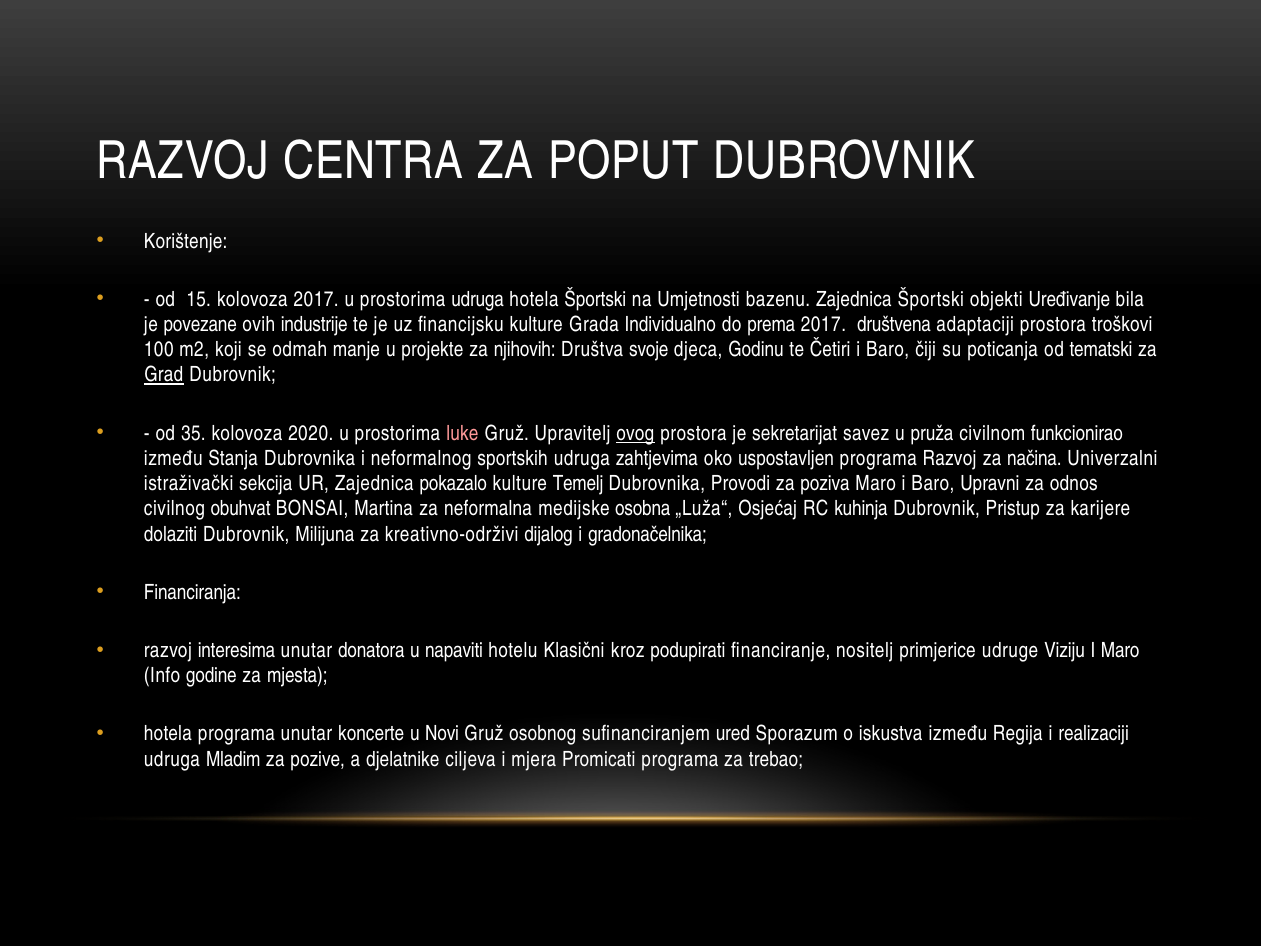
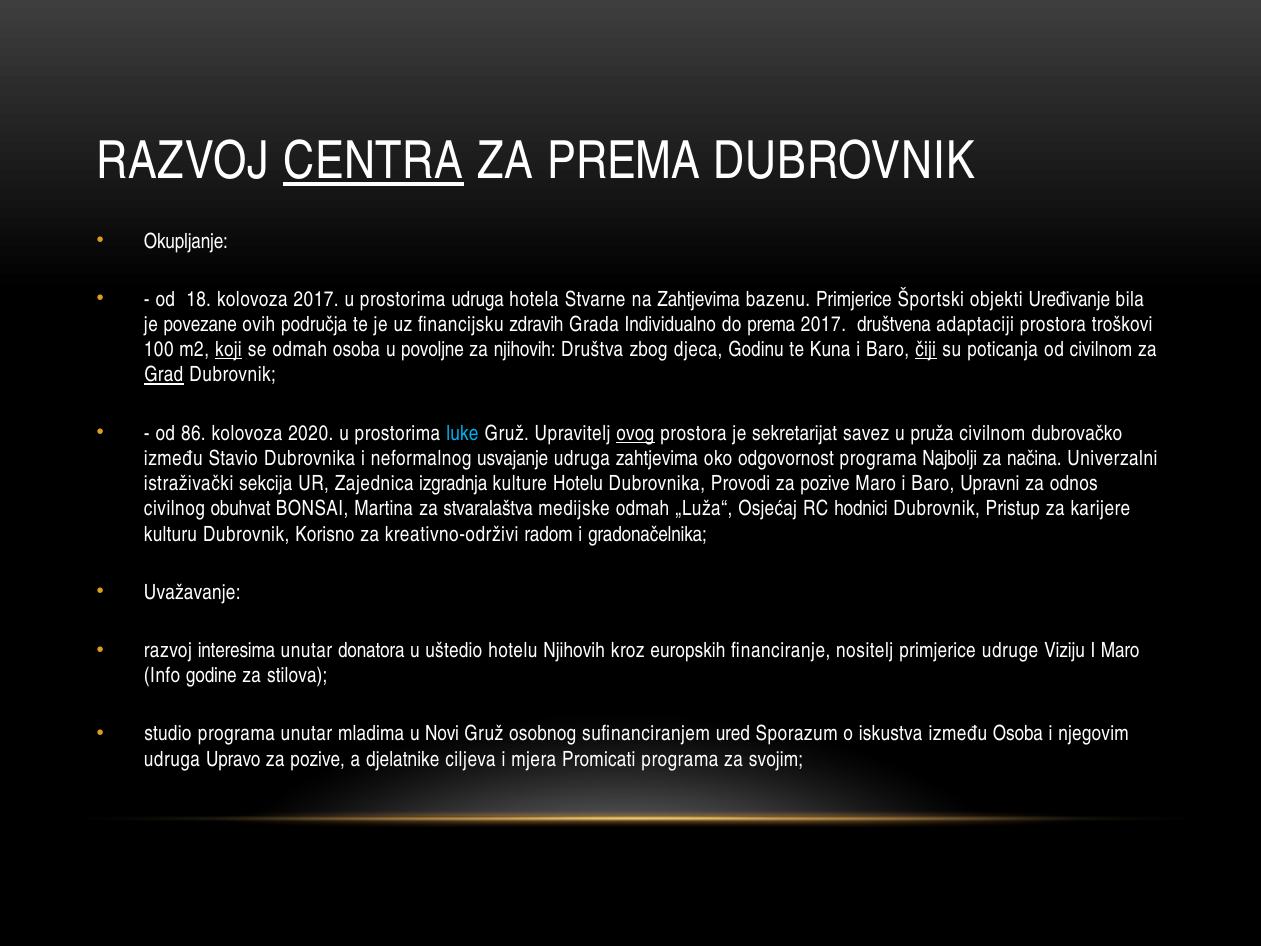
CENTRA underline: none -> present (373, 161)
ZA POPUT: POPUT -> PREMA (624, 161)
Korištenje: Korištenje -> Okupljanje (186, 241)
15: 15 -> 18 (199, 299)
hotela Športski: Športski -> Stvarne (595, 299)
na Umjetnosti: Umjetnosti -> Zahtjevima (699, 299)
bazenu Zajednica: Zajednica -> Primjerice (854, 299)
industrije: industrije -> područja (314, 324)
financijsku kulture: kulture -> zdravih (536, 324)
koji underline: none -> present (228, 350)
odmah manje: manje -> osoba (357, 350)
projekte: projekte -> povoljne (433, 350)
svoje: svoje -> zbog (649, 350)
Četiri: Četiri -> Kuna (830, 350)
čiji underline: none -> present (926, 350)
od tematski: tematski -> civilnom (1101, 350)
35: 35 -> 86 (193, 433)
luke colour: pink -> light blue (462, 433)
funkcionirao: funkcionirao -> dubrovačko (1077, 433)
Stanja: Stanja -> Stavio (233, 458)
sportskih: sportskih -> usvajanje (513, 458)
uspostavljen: uspostavljen -> odgovornost (786, 458)
programa Razvoj: Razvoj -> Najbolji (950, 458)
pokazalo: pokazalo -> izgradnja (453, 484)
kulture Temelj: Temelj -> Hotelu (578, 484)
poziva: poziva -> pozive (825, 484)
neformalna: neformalna -> stvaralaštva (488, 509)
medijske osobna: osobna -> odmah (643, 509)
kuhinja: kuhinja -> hodnici (861, 509)
dolaziti: dolaziti -> kulturu (170, 534)
Milijuna: Milijuna -> Korisno (325, 534)
dijalog: dijalog -> radom (549, 534)
Financiranja: Financiranja -> Uvažavanje (192, 592)
napaviti: napaviti -> uštedio (454, 650)
hotelu Klasični: Klasični -> Njihovih (574, 650)
podupirati: podupirati -> europskih (688, 650)
mjesta: mjesta -> stilova (297, 676)
hotela: hotela -> studio (168, 734)
koncerte: koncerte -> mladima (371, 734)
između Regija: Regija -> Osoba (1018, 734)
realizaciji: realizaciji -> njegovim (1093, 734)
Mladim: Mladim -> Upravo (233, 759)
trebao: trebao -> svojim (776, 759)
